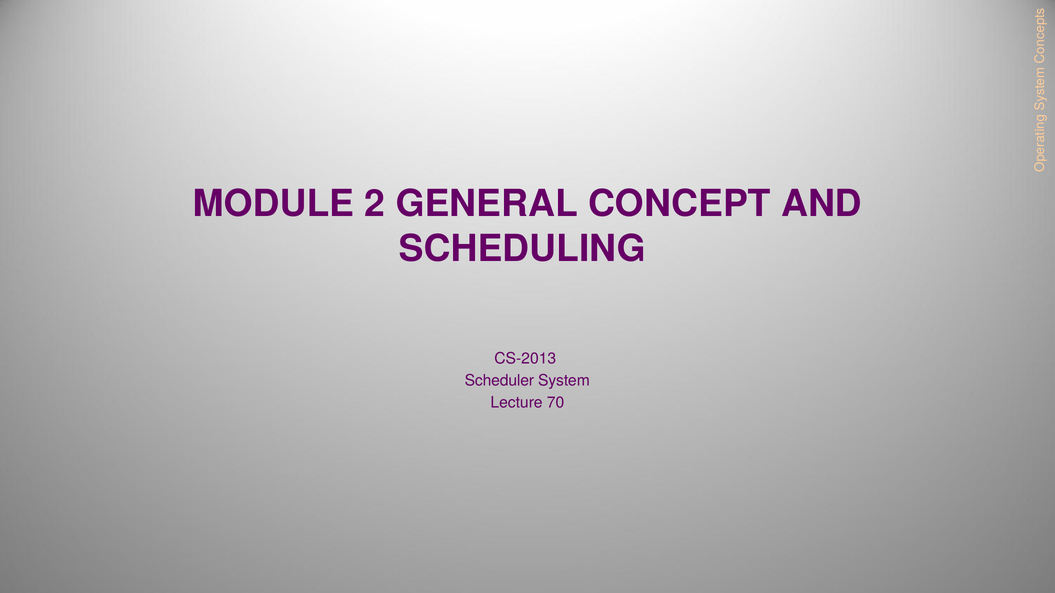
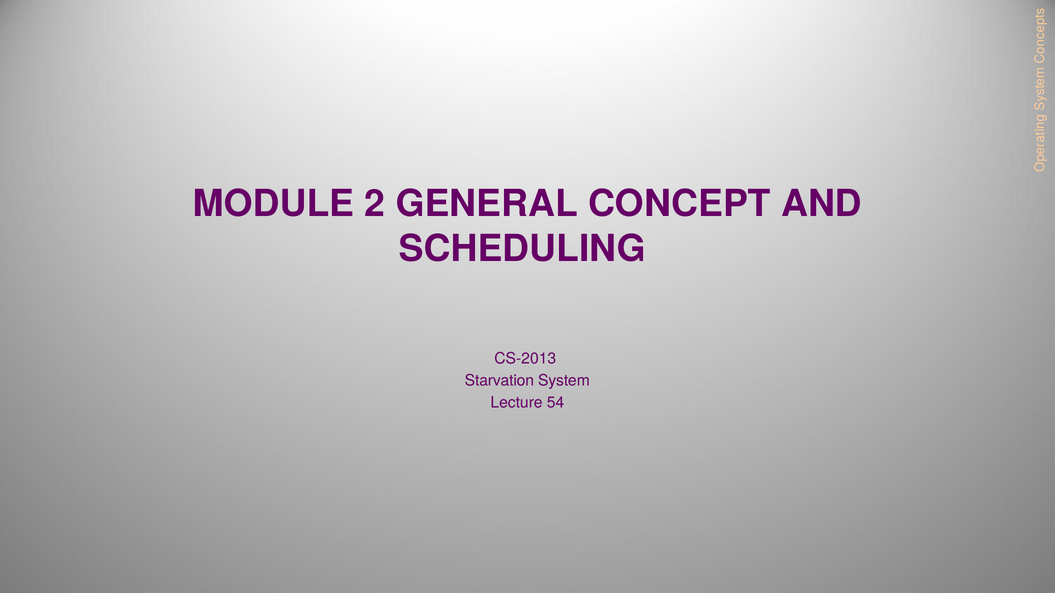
Scheduler: Scheduler -> Starvation (499, 381)
70: 70 -> 54 (556, 403)
